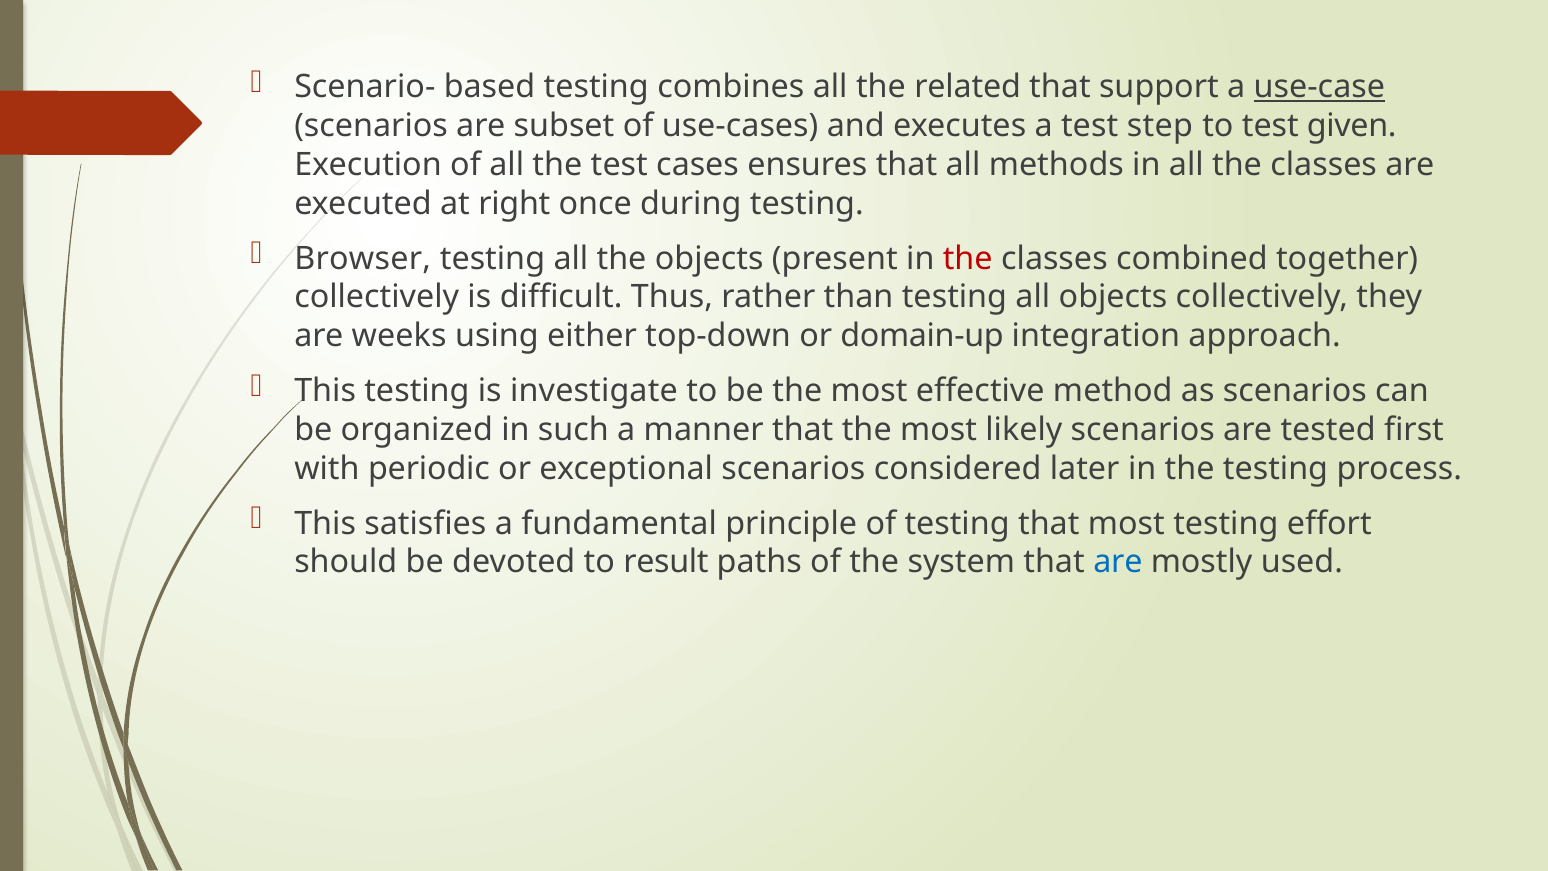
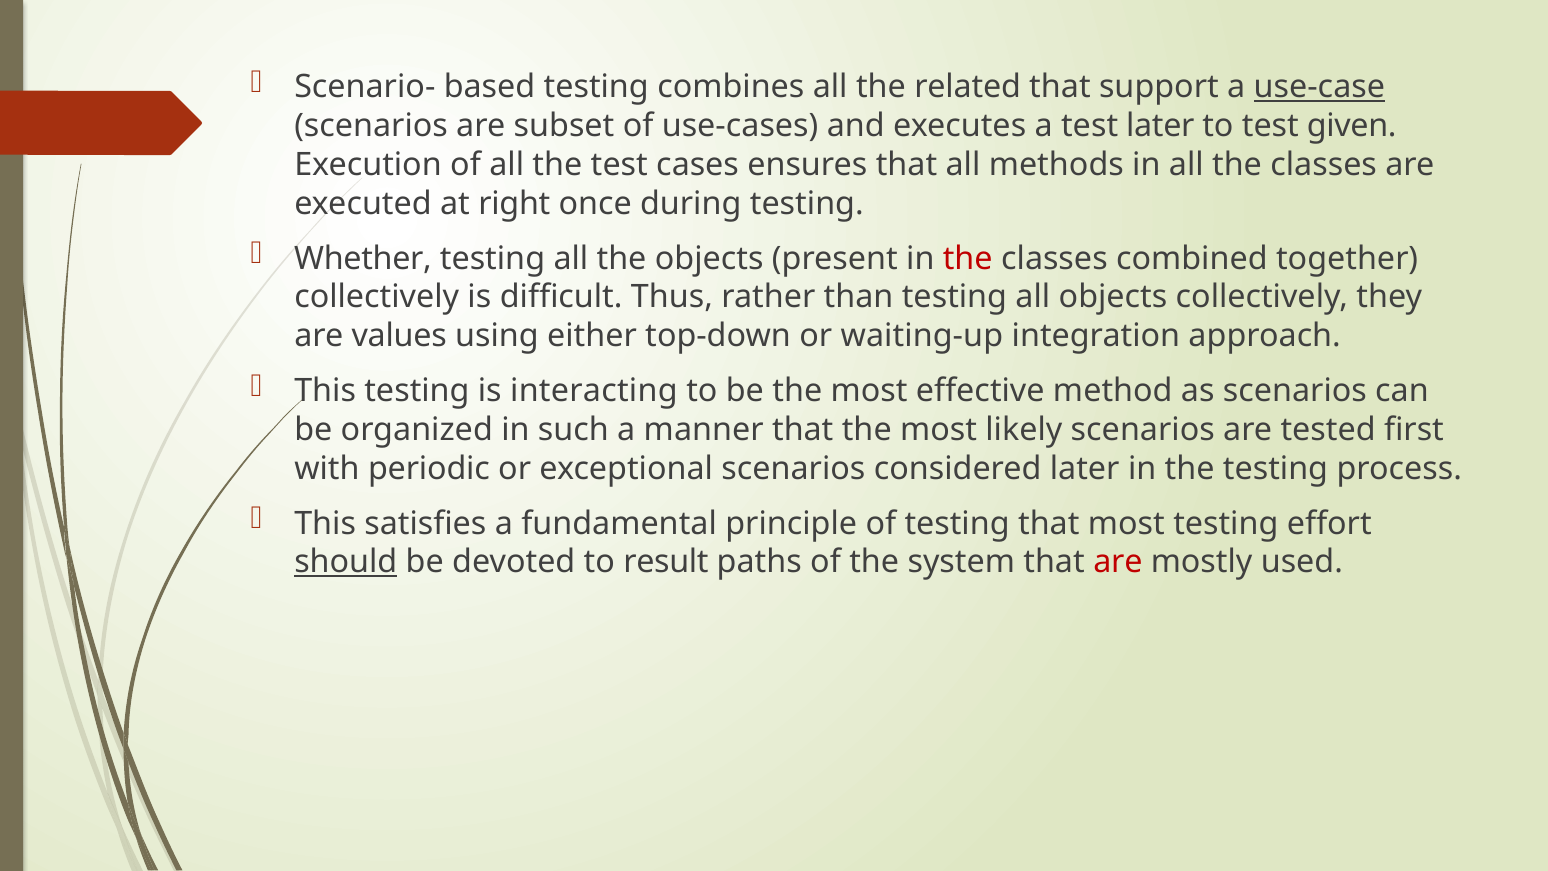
test step: step -> later (1160, 126)
Browser: Browser -> Whether (363, 258)
weeks: weeks -> values (399, 336)
domain-up: domain-up -> waiting-up (922, 336)
investigate: investigate -> interacting (594, 391)
should underline: none -> present (346, 562)
are colour: blue -> red (1118, 562)
